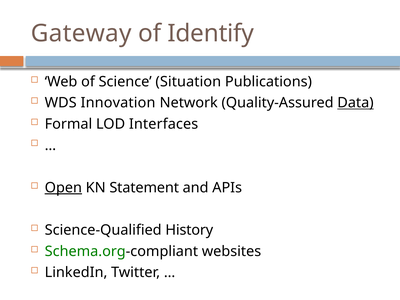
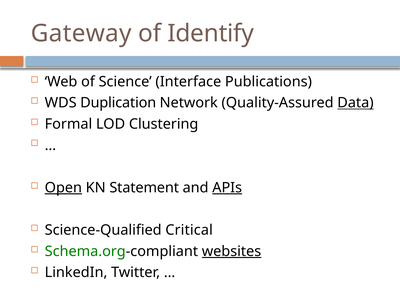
Situation: Situation -> Interface (188, 82)
Innovation: Innovation -> Duplication (118, 103)
Interfaces: Interfaces -> Clustering (164, 124)
APIs underline: none -> present (227, 188)
History: History -> Critical (189, 230)
websites underline: none -> present (232, 251)
